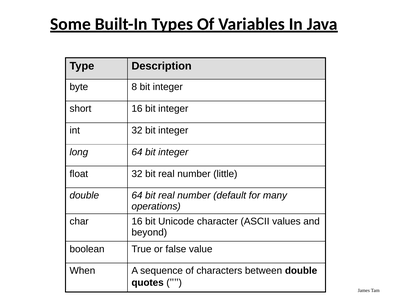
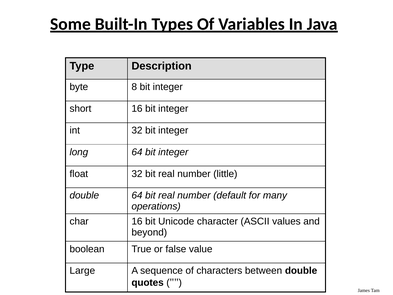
When: When -> Large (82, 270)
